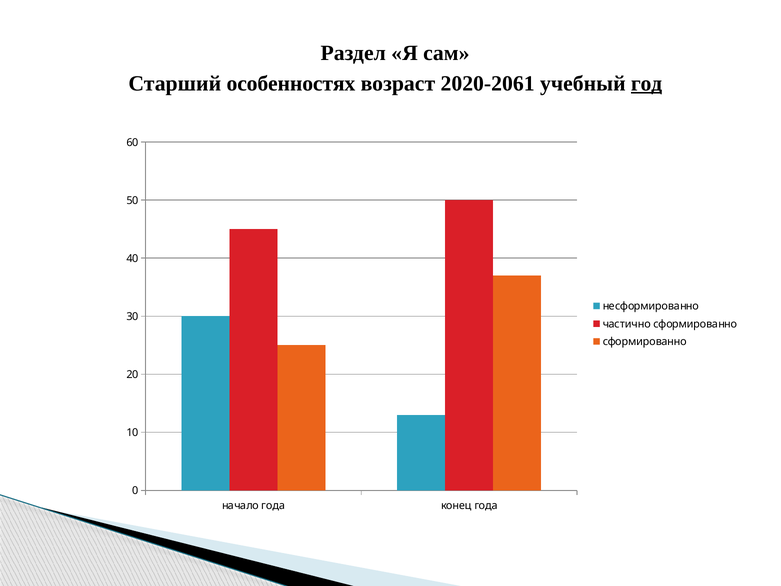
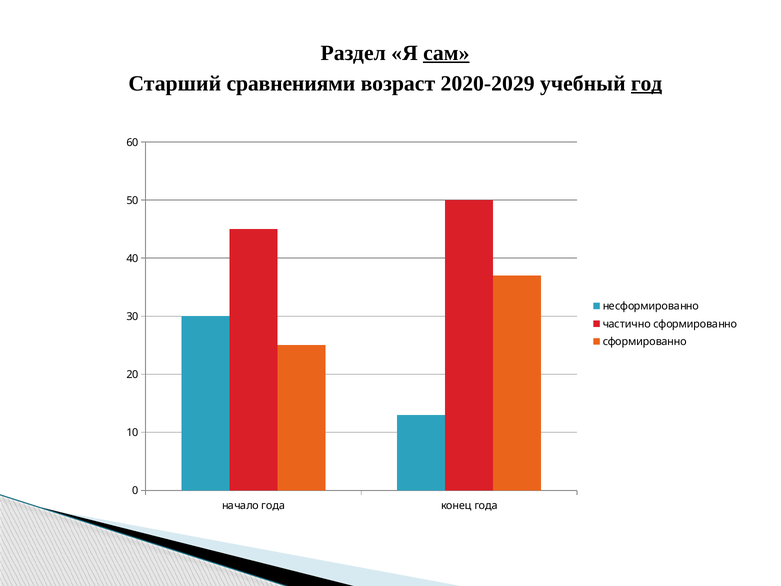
сам underline: none -> present (446, 53)
особенностях: особенностях -> сравнениями (291, 83)
2020-2061: 2020-2061 -> 2020-2029 (488, 83)
